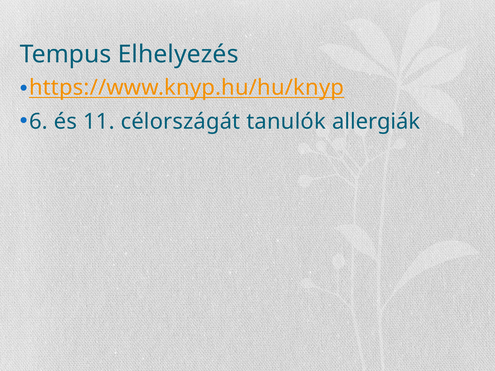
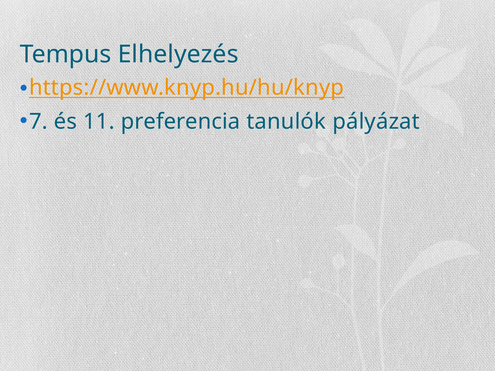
6: 6 -> 7 (38, 122)
célországát: célországát -> preferencia (180, 122)
allergiák: allergiák -> pályázat (376, 122)
